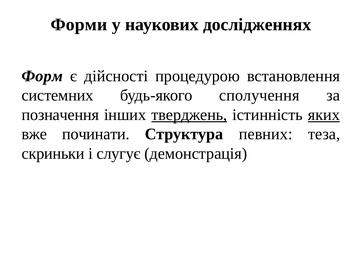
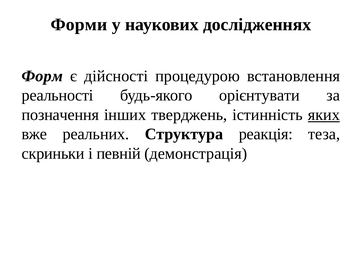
системних: системних -> реальності (58, 95)
сполучення: сполучення -> орієнтувати (259, 95)
тверджень underline: present -> none (189, 115)
починати: починати -> реальних (96, 134)
певних: певних -> реакція (266, 134)
слугує: слугує -> певній (119, 153)
